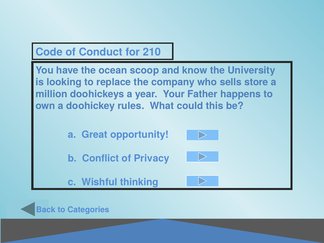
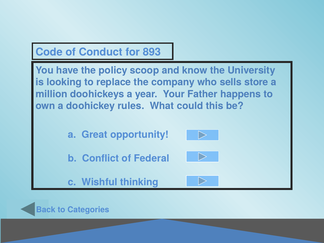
210: 210 -> 893 (152, 52)
ocean: ocean -> policy (113, 70)
Privacy: Privacy -> Federal (152, 158)
